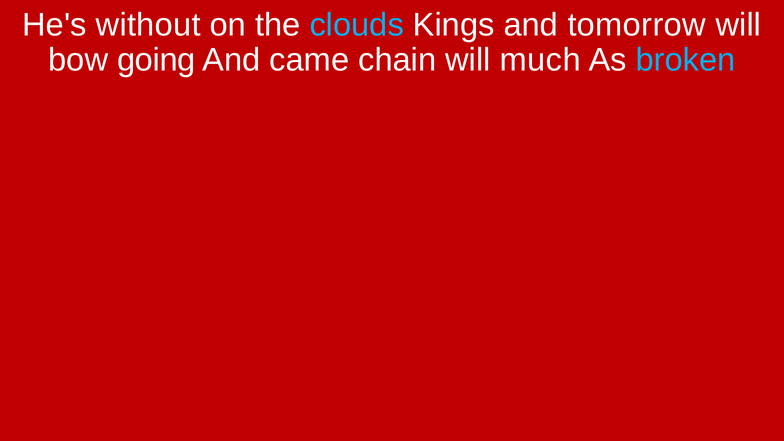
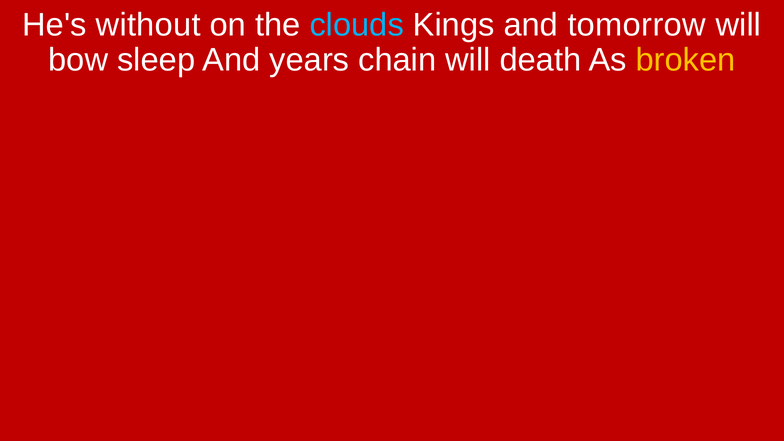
going: going -> sleep (156, 60)
came: came -> years (309, 60)
much: much -> death (540, 60)
broken colour: light blue -> yellow (686, 60)
